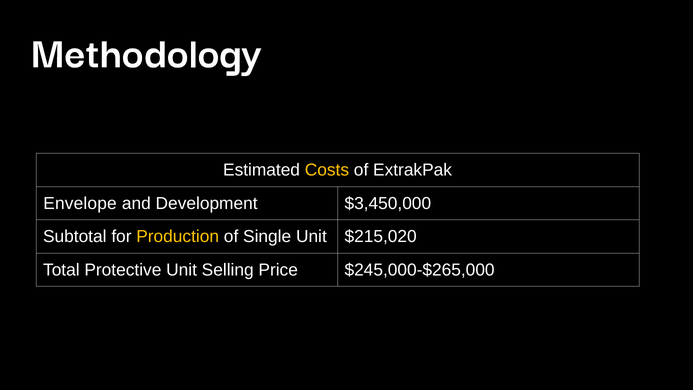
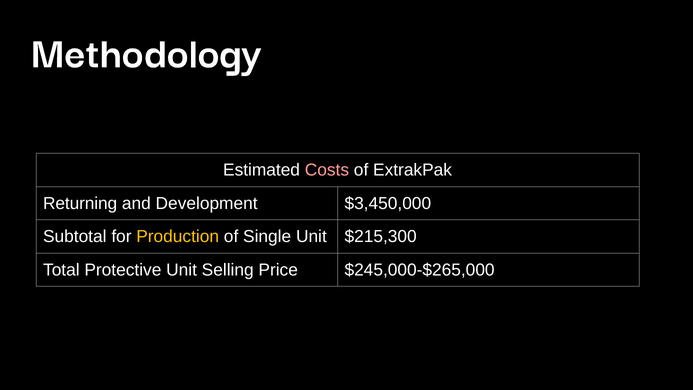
Costs colour: yellow -> pink (327, 170)
Envelope: Envelope -> Returning (80, 203)
$215,020: $215,020 -> $215,300 (381, 237)
